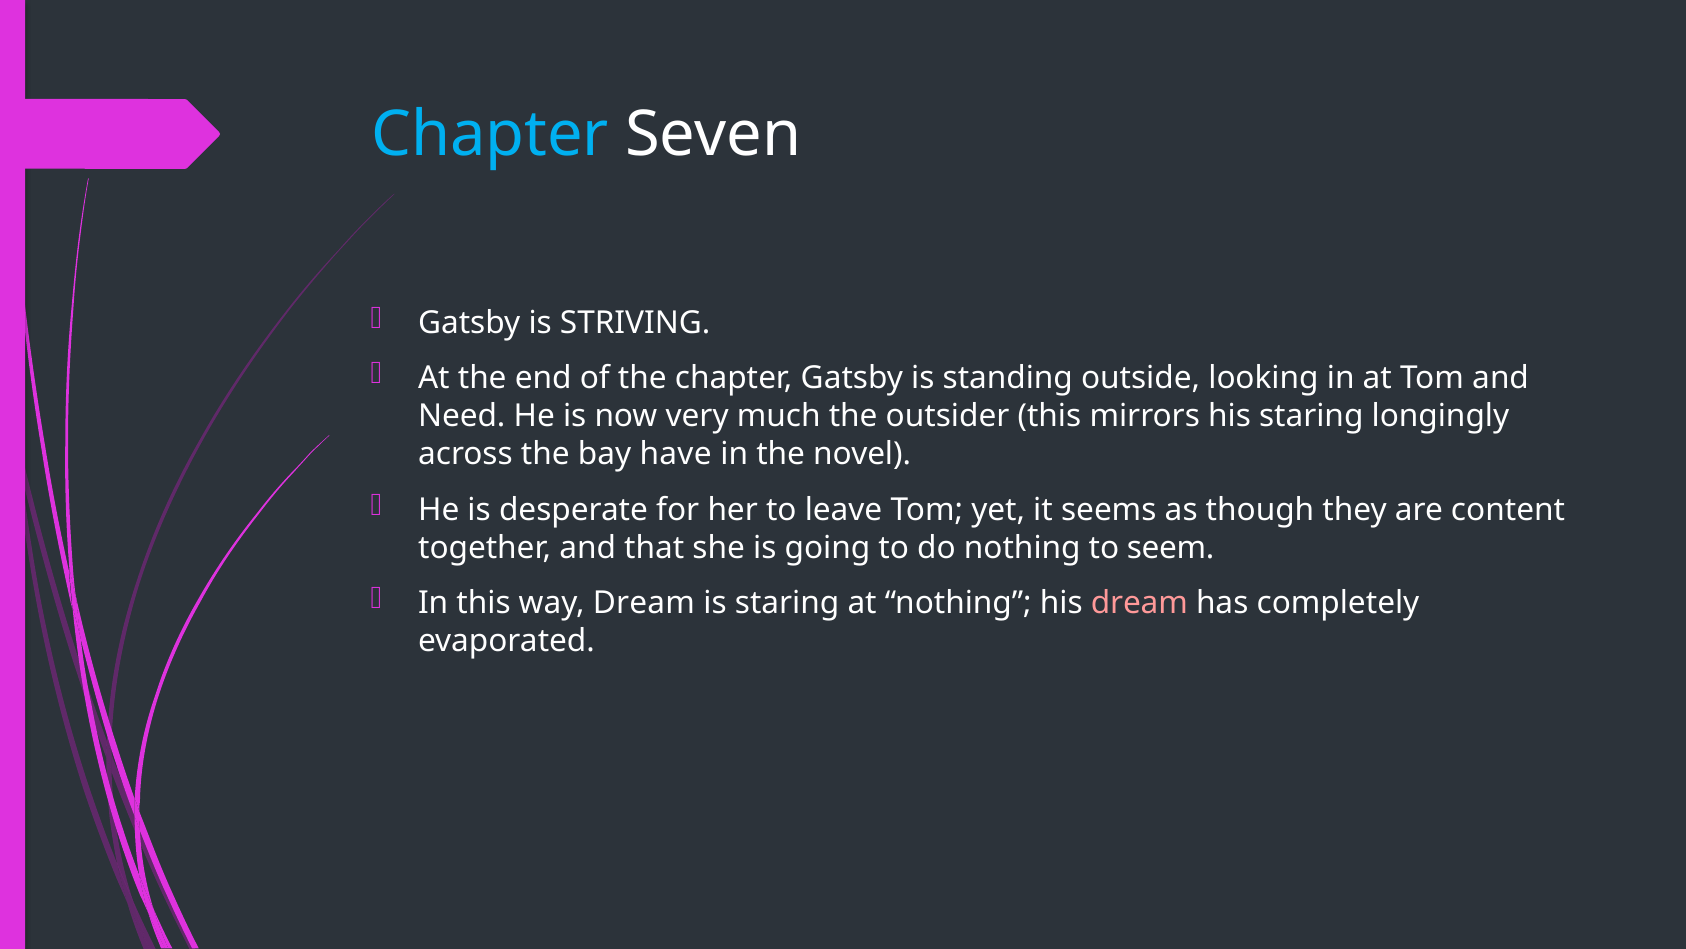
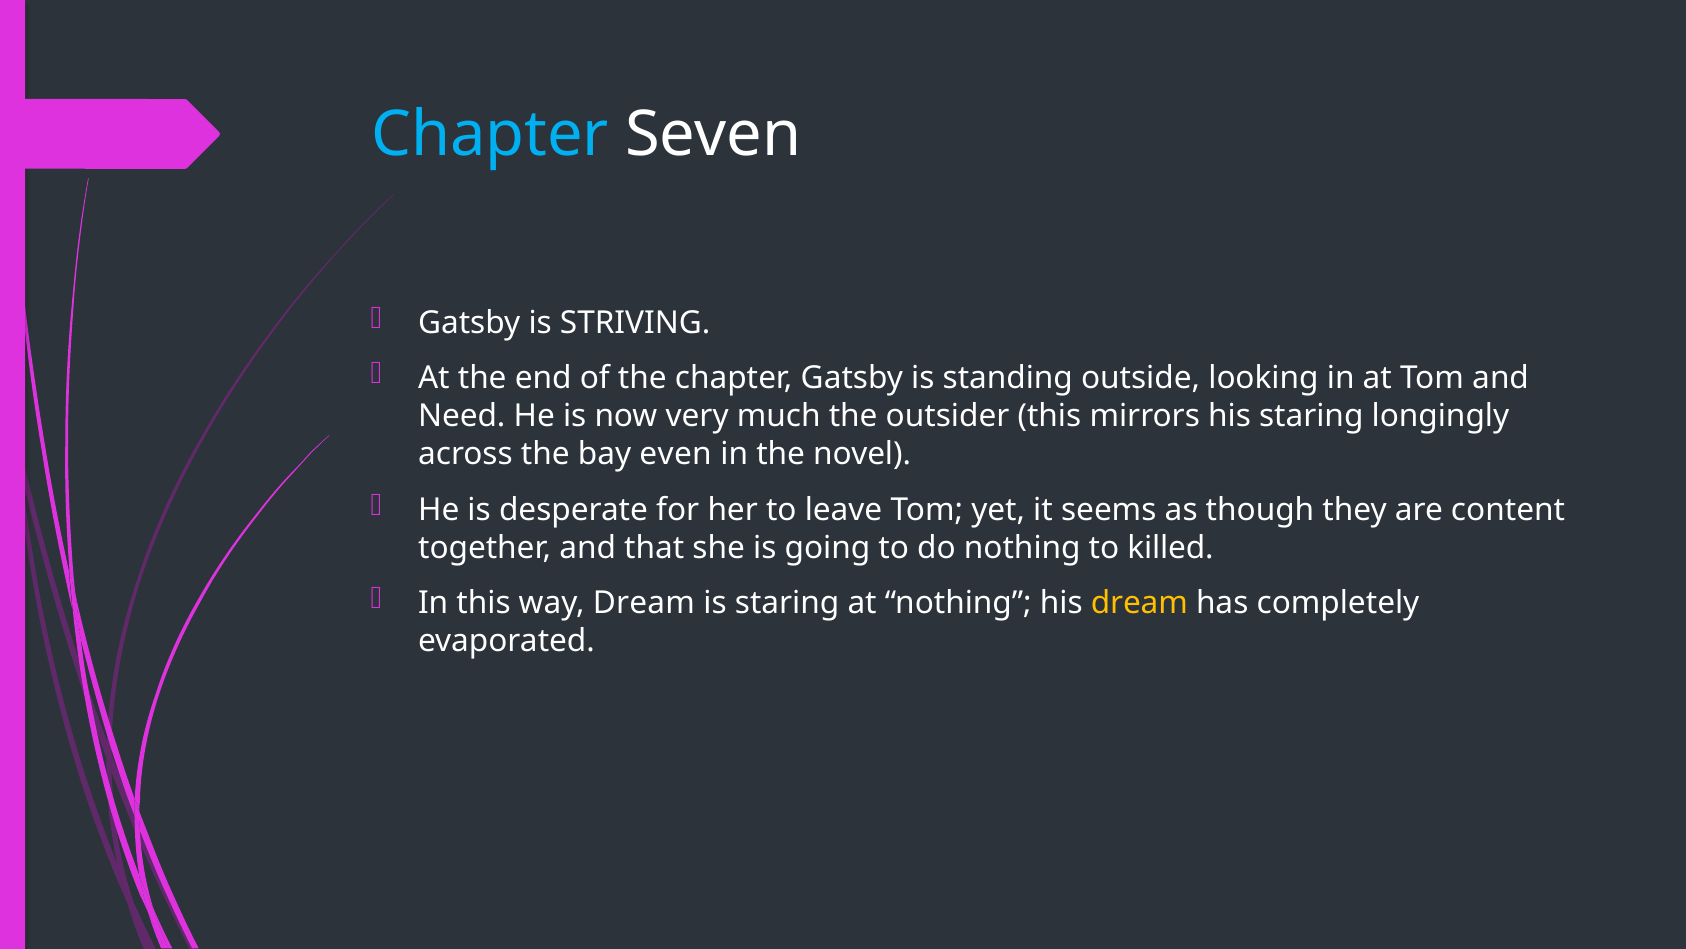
have: have -> even (676, 454)
seem: seem -> killed (1171, 547)
dream colour: pink -> yellow (1139, 603)
